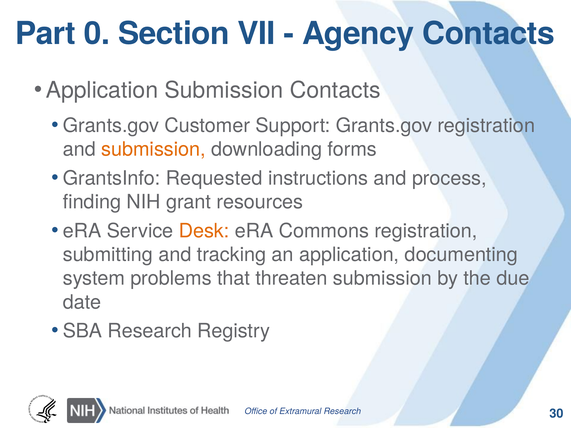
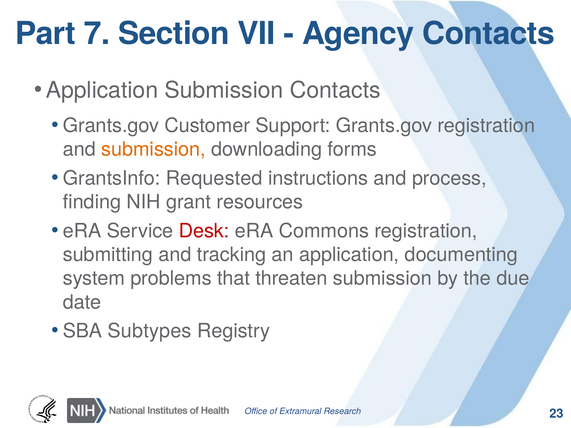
0: 0 -> 7 (97, 34)
Desk colour: orange -> red (204, 231)
SBA Research: Research -> Subtypes (150, 331)
30: 30 -> 23 (557, 414)
